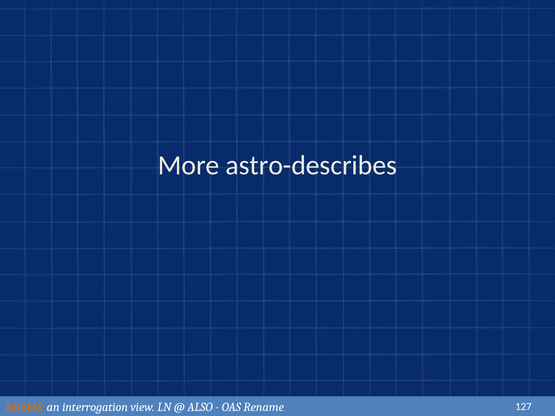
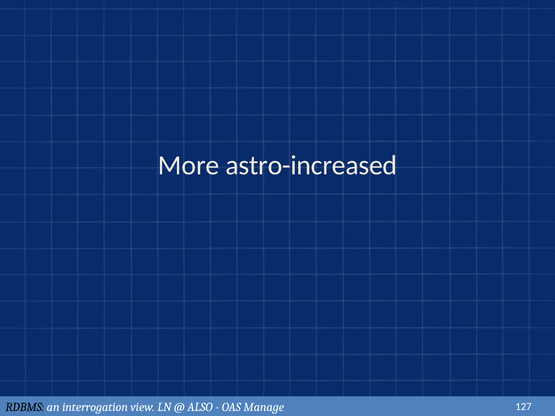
astro-describes: astro-describes -> astro-increased (311, 166)
RDBMS colour: orange -> black (25, 408)
Rename: Rename -> Manage (264, 408)
